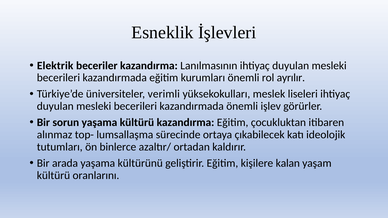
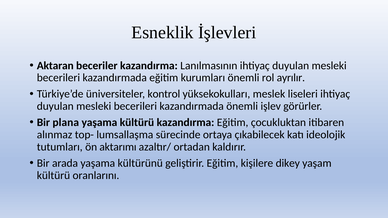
Elektrik: Elektrik -> Aktaran (55, 66)
verimli: verimli -> kontrol (164, 94)
sorun: sorun -> plana (66, 123)
binlerce: binlerce -> aktarımı (118, 147)
kalan: kalan -> dikey (288, 163)
